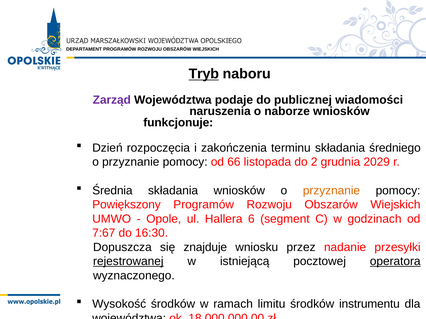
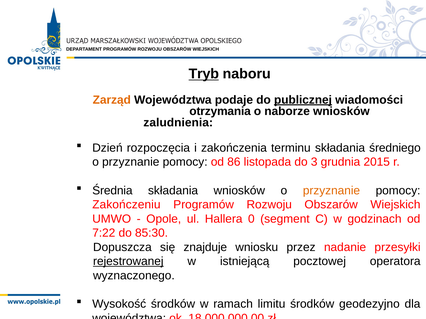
Zarząd colour: purple -> orange (112, 100)
publicznej underline: none -> present (303, 100)
naruszenia: naruszenia -> otrzymania (220, 111)
funkcjonuje: funkcjonuje -> zaludnienia (178, 123)
66: 66 -> 86 (234, 162)
2: 2 -> 3 (314, 162)
2029: 2029 -> 2015 (377, 162)
Powiększony: Powiększony -> Zakończeniu (126, 205)
6: 6 -> 0 (251, 219)
7:67: 7:67 -> 7:22 (104, 233)
16:30: 16:30 -> 85:30 (152, 233)
operatora underline: present -> none (395, 262)
instrumentu: instrumentu -> geodezyjno (369, 304)
